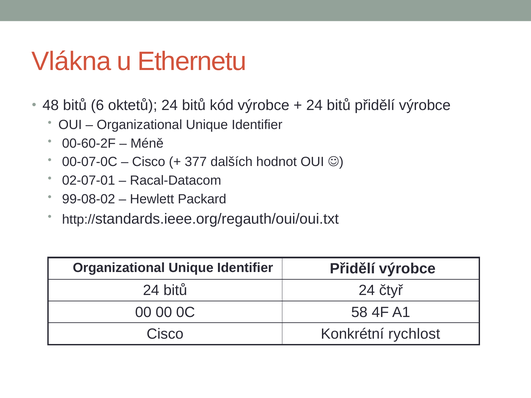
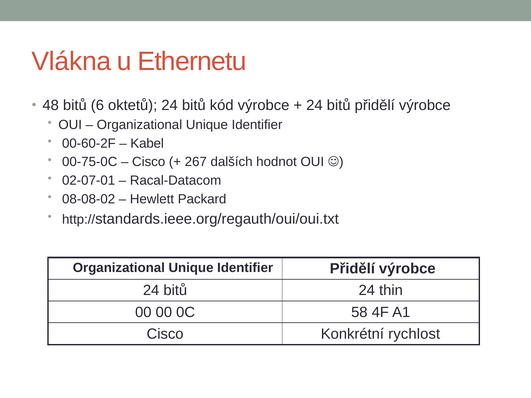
Méně: Méně -> Kabel (147, 143)
00-07-0C: 00-07-0C -> 00-75-0C (90, 162)
377: 377 -> 267 (196, 162)
99-08-02: 99-08-02 -> 08-08-02 (89, 199)
čtyř: čtyř -> thin (391, 291)
